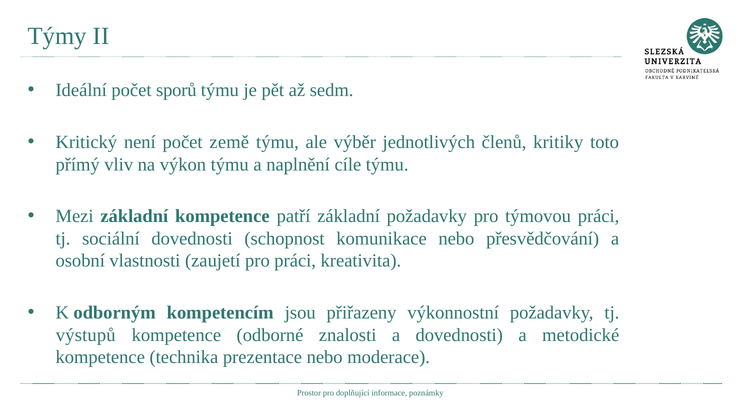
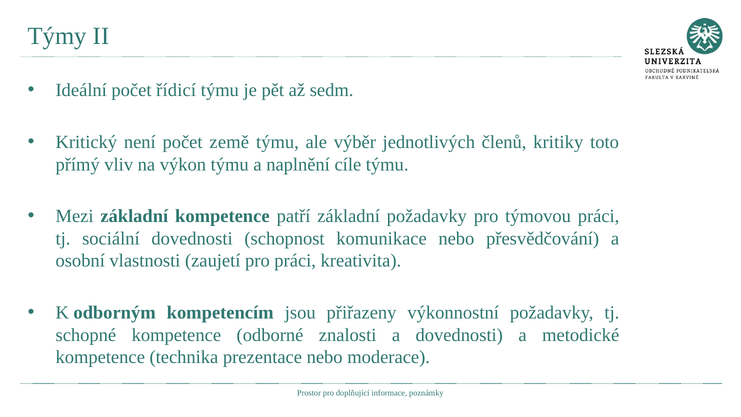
sporů: sporů -> řídicí (176, 90)
výstupů: výstupů -> schopné (86, 335)
